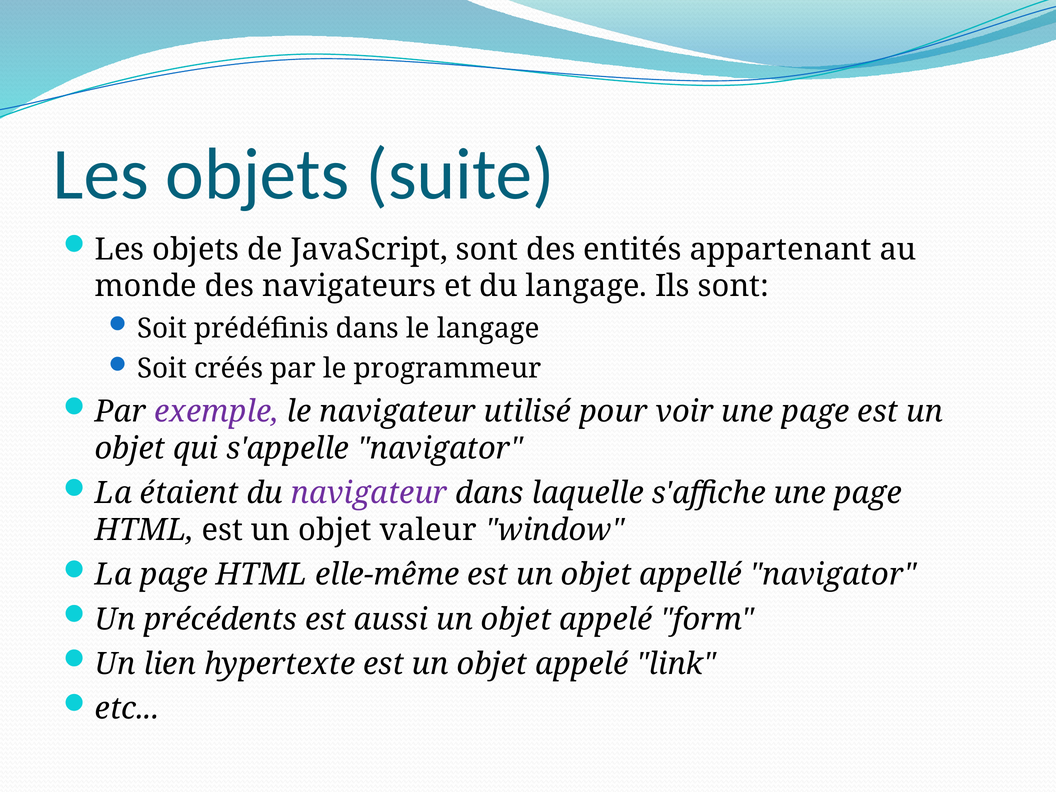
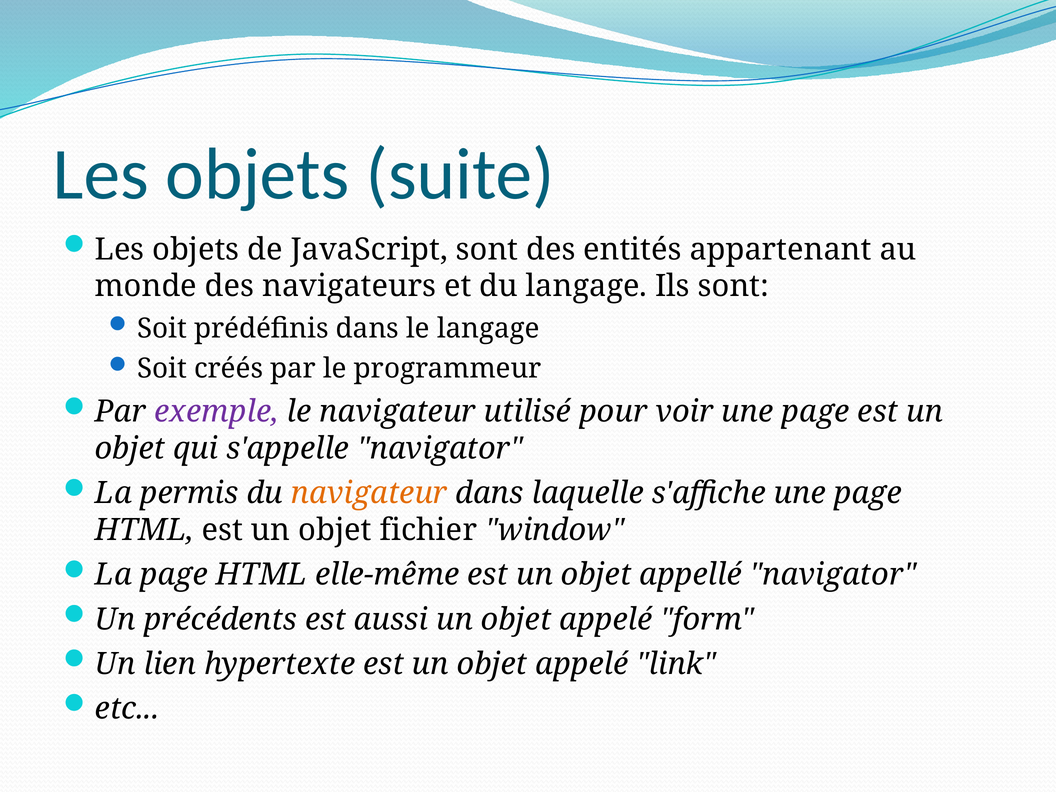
étaient: étaient -> permis (189, 493)
navigateur colour: purple -> orange (369, 493)
valeur: valeur -> fichier (428, 530)
